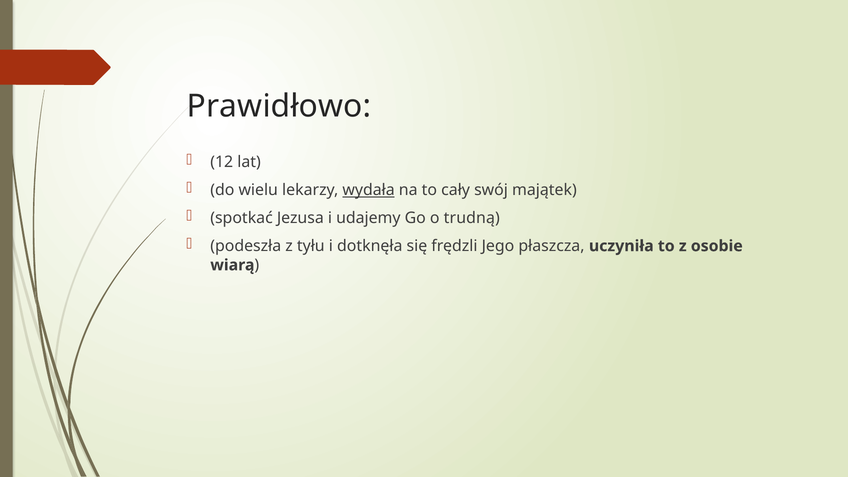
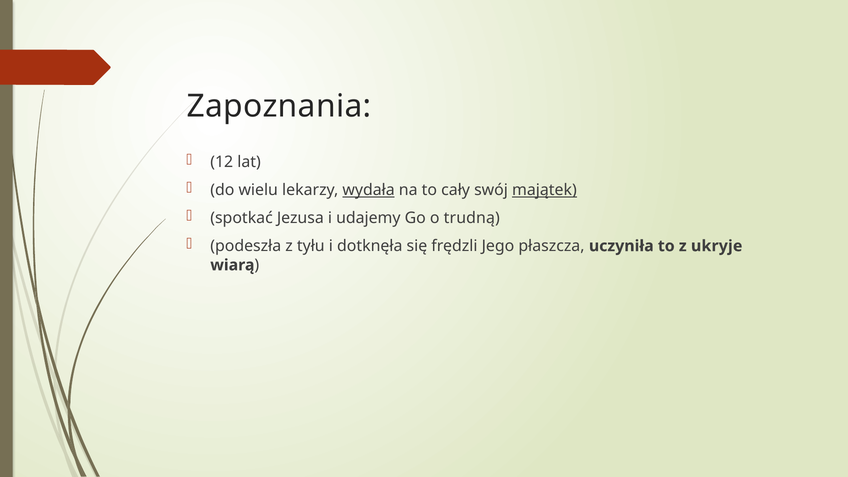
Prawidłowo: Prawidłowo -> Zapoznania (279, 106)
majątek underline: none -> present (544, 190)
osobie: osobie -> ukryje (717, 246)
